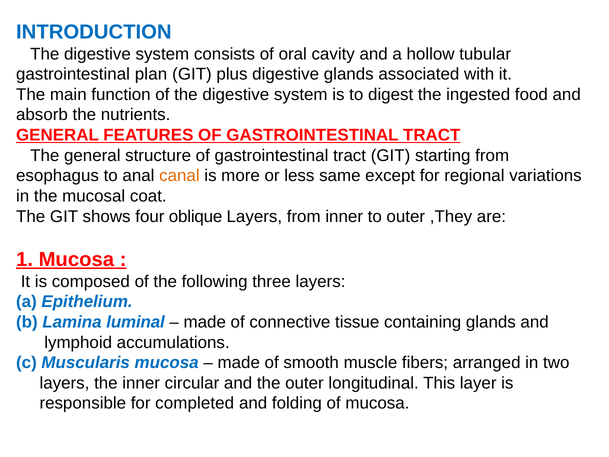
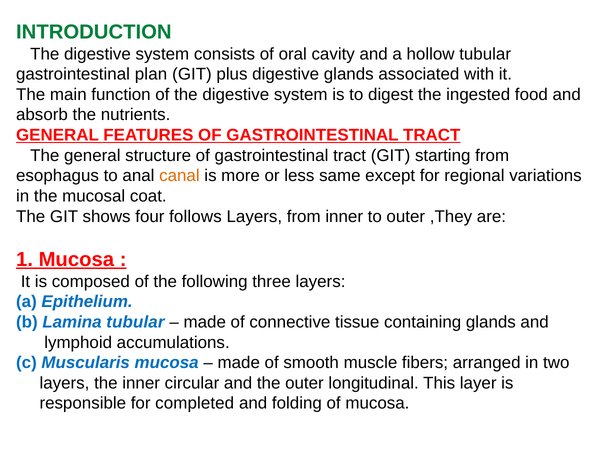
INTRODUCTION colour: blue -> green (94, 32)
oblique: oblique -> follows (195, 216)
Lamina luminal: luminal -> tubular (135, 322)
